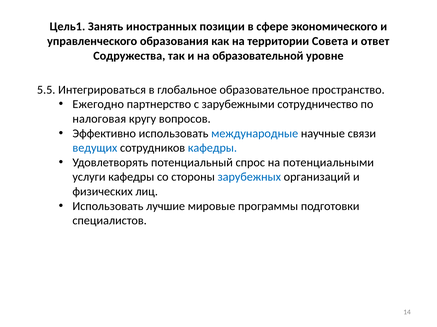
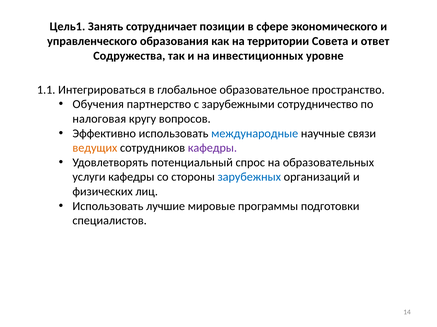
иностранных: иностранных -> сотрудничает (161, 27)
образовательной: образовательной -> инвестиционных (258, 56)
5.5: 5.5 -> 1.1 (46, 90)
Ежегодно: Ежегодно -> Обучения (98, 105)
ведущих colour: blue -> orange (95, 148)
кафедры colour: blue -> purple (212, 148)
потенциальными: потенциальными -> образовательных (328, 163)
